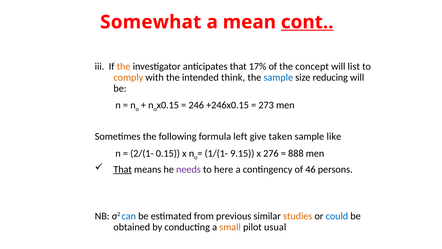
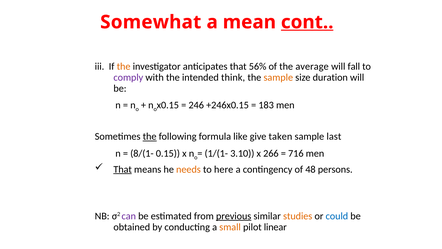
17%: 17% -> 56% (258, 66)
concept: concept -> average (312, 66)
list: list -> fall (354, 66)
comply colour: orange -> purple (128, 77)
sample colour: blue -> orange (278, 77)
reducing: reducing -> duration (330, 77)
273: 273 -> 183 (266, 105)
the underline: none -> present (150, 136)
left: left -> like (240, 136)
like: like -> last (334, 136)
2/(1-: 2/(1- -> 8/(1- (142, 153)
9.15: 9.15 -> 3.10 (242, 153)
276: 276 -> 266 (271, 153)
888: 888 -> 716 (296, 153)
needs colour: purple -> orange (188, 169)
46: 46 -> 48 (310, 169)
can colour: blue -> purple (129, 216)
previous underline: none -> present (234, 216)
usual: usual -> linear (275, 227)
